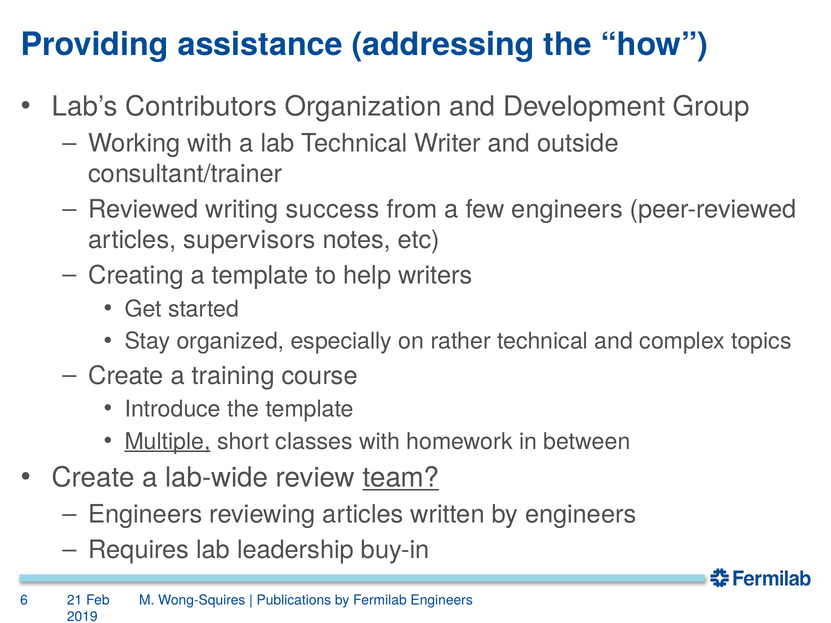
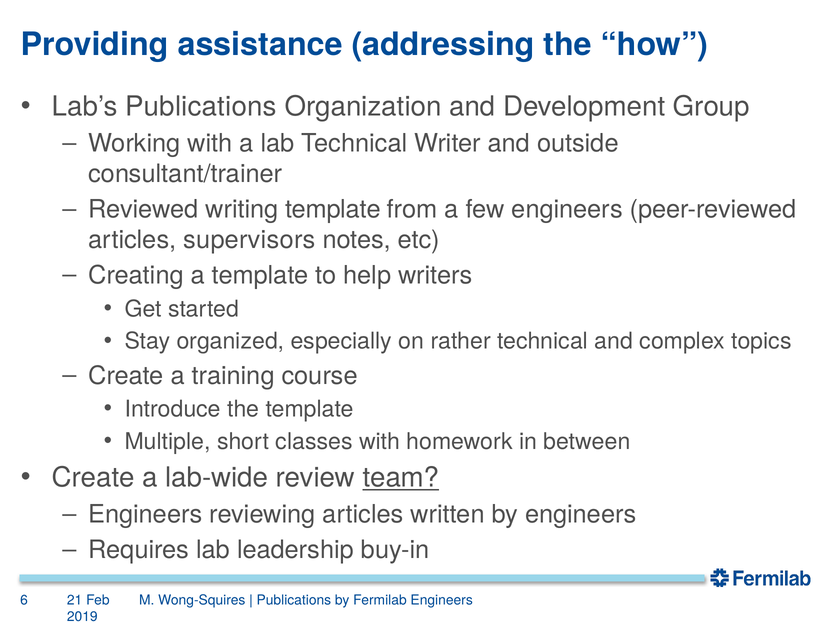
Lab’s Contributors: Contributors -> Publications (201, 107)
writing success: success -> template (333, 210)
Multiple underline: present -> none (168, 442)
